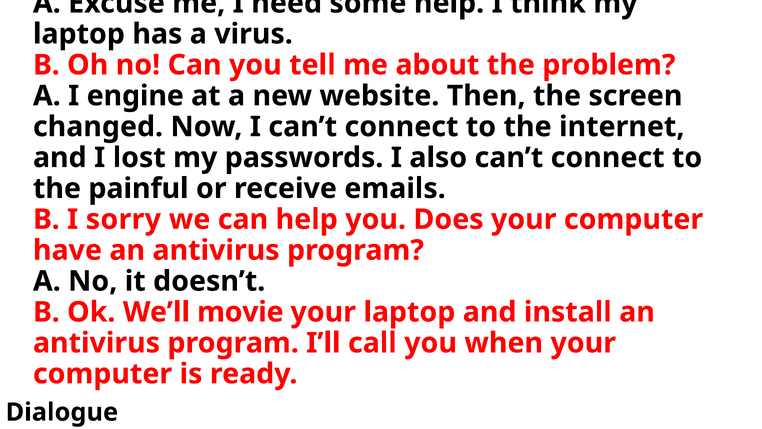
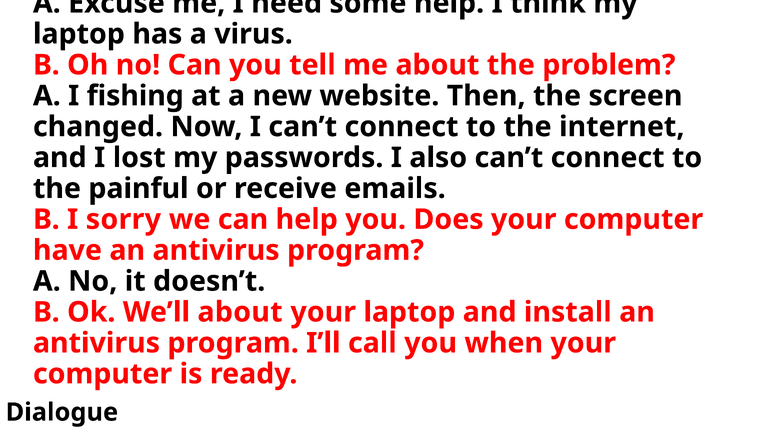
engine: engine -> fishing (135, 96)
We’ll movie: movie -> about (240, 312)
